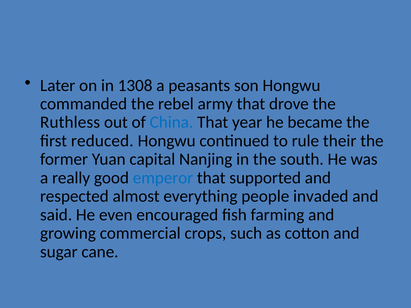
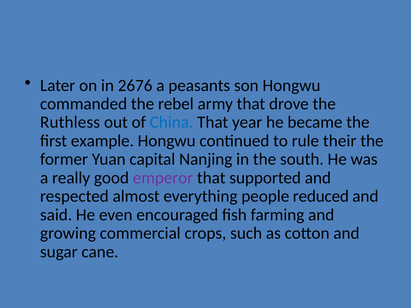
1308: 1308 -> 2676 (135, 85)
reduced: reduced -> example (102, 141)
emperor colour: blue -> purple (163, 178)
invaded: invaded -> reduced (321, 196)
